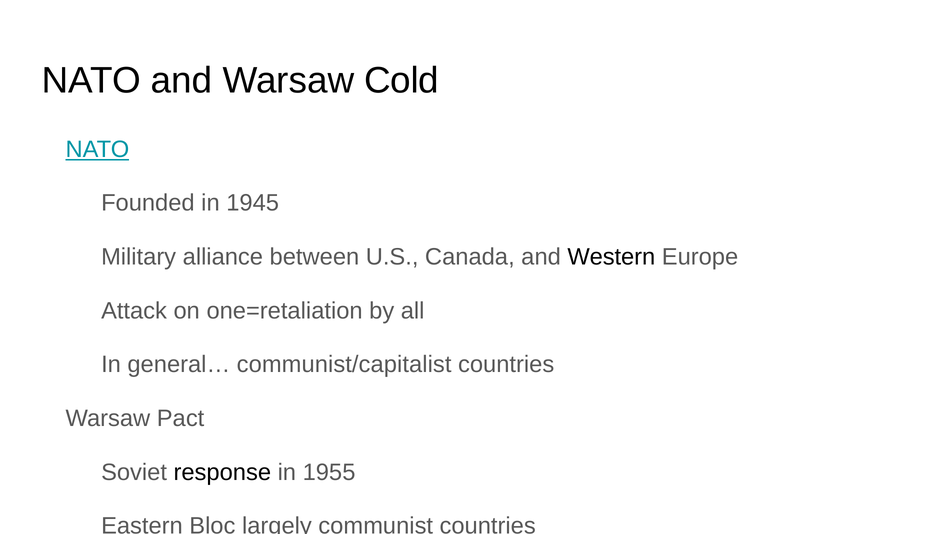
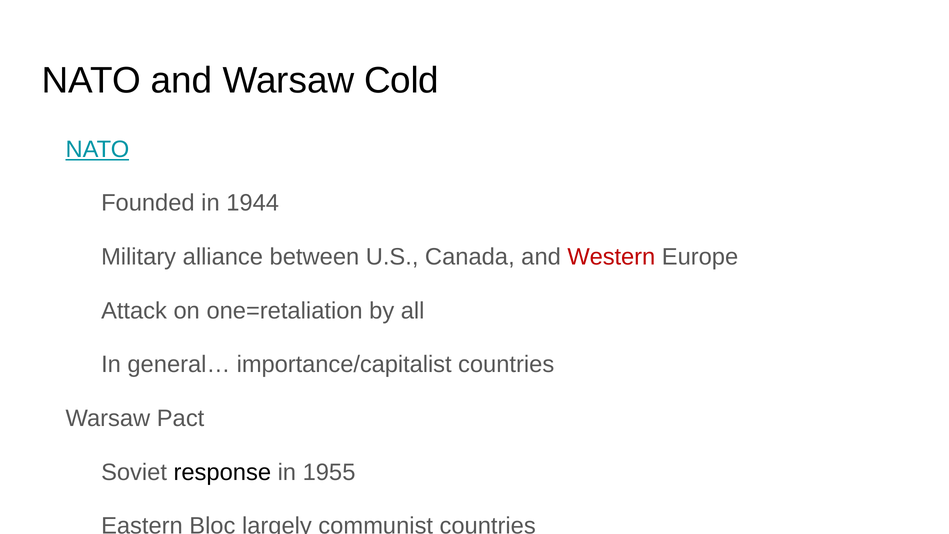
1945: 1945 -> 1944 (253, 203)
Western colour: black -> red (611, 257)
communist/capitalist: communist/capitalist -> importance/capitalist (344, 364)
